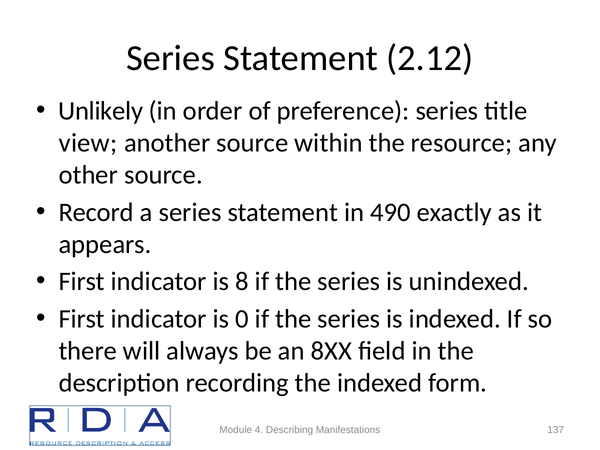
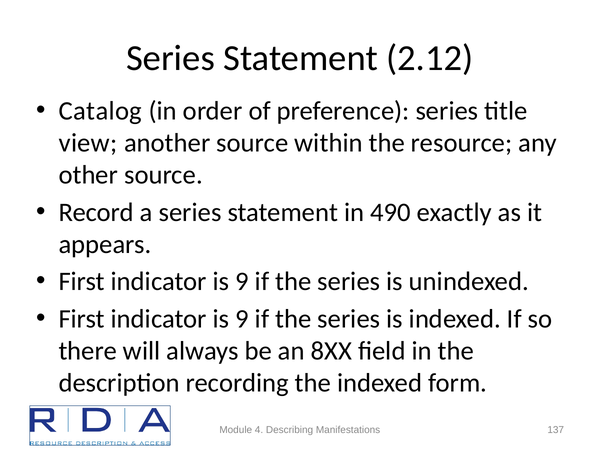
Unlikely: Unlikely -> Catalog (100, 111)
8: 8 -> 9 (242, 282)
0: 0 -> 9 (242, 319)
